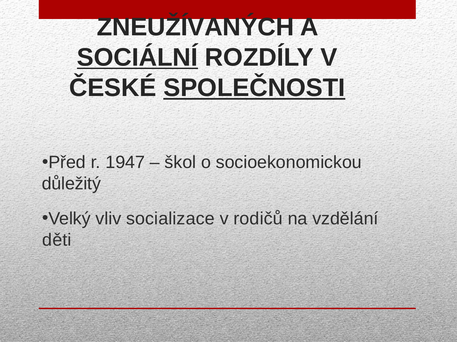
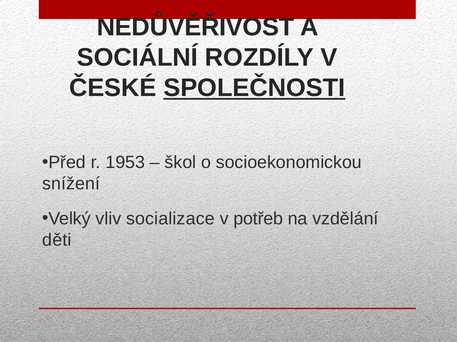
ZNEUŽÍVANÝCH: ZNEUŽÍVANÝCH -> NEDŮVĚŘIVOST (196, 27)
SOCIÁLNÍ underline: present -> none (137, 58)
1947: 1947 -> 1953 (125, 163)
důležitý: důležitý -> snížení (71, 184)
rodičů: rodičů -> potřeb (258, 219)
